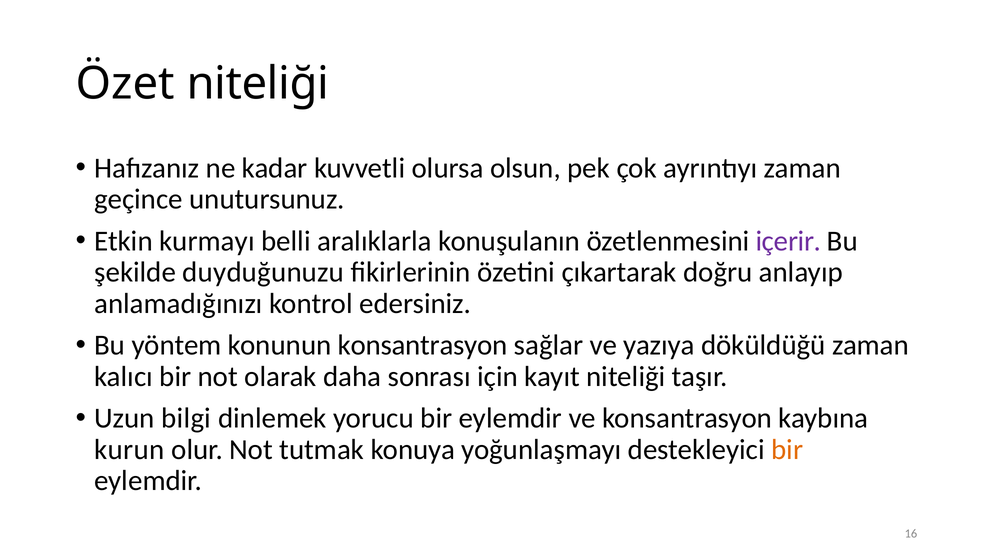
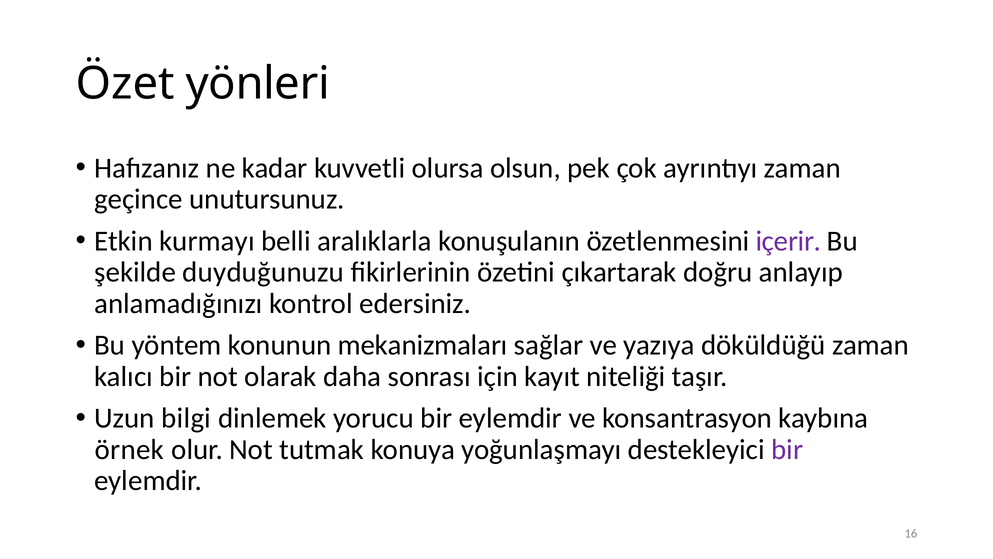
Özet niteliği: niteliği -> yönleri (258, 83)
konunun konsantrasyon: konsantrasyon -> mekanizmaları (423, 345)
kurun: kurun -> örnek (129, 449)
bir colour: orange -> purple (787, 449)
